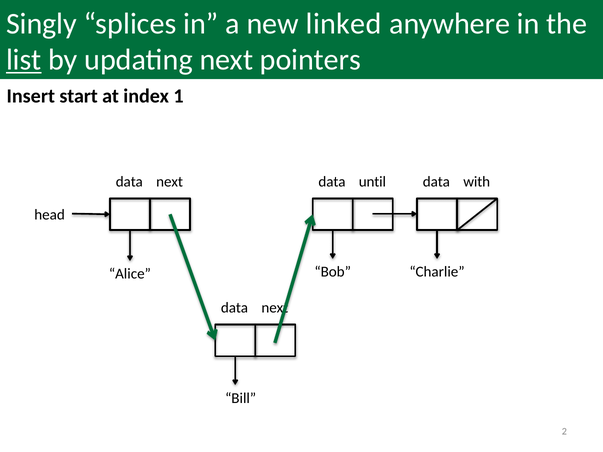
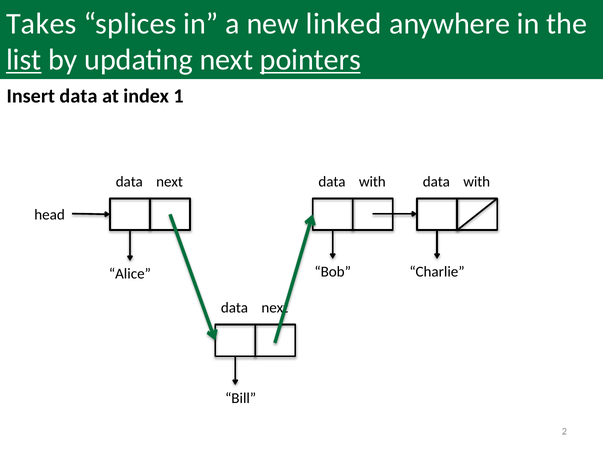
Singly: Singly -> Takes (41, 24)
pointers underline: none -> present (310, 60)
Insert start: start -> data (78, 96)
until: until -> with (372, 182)
